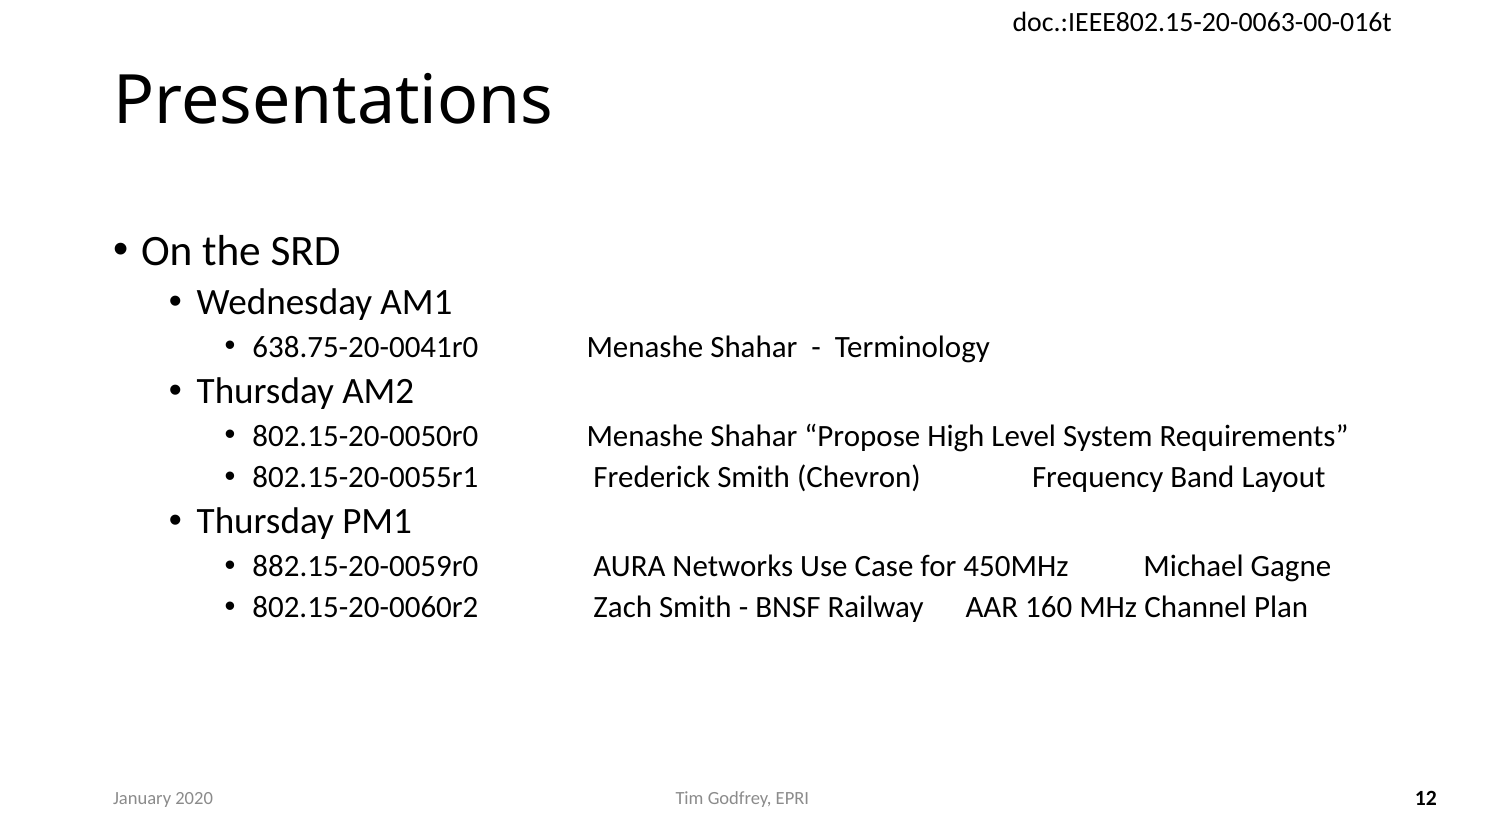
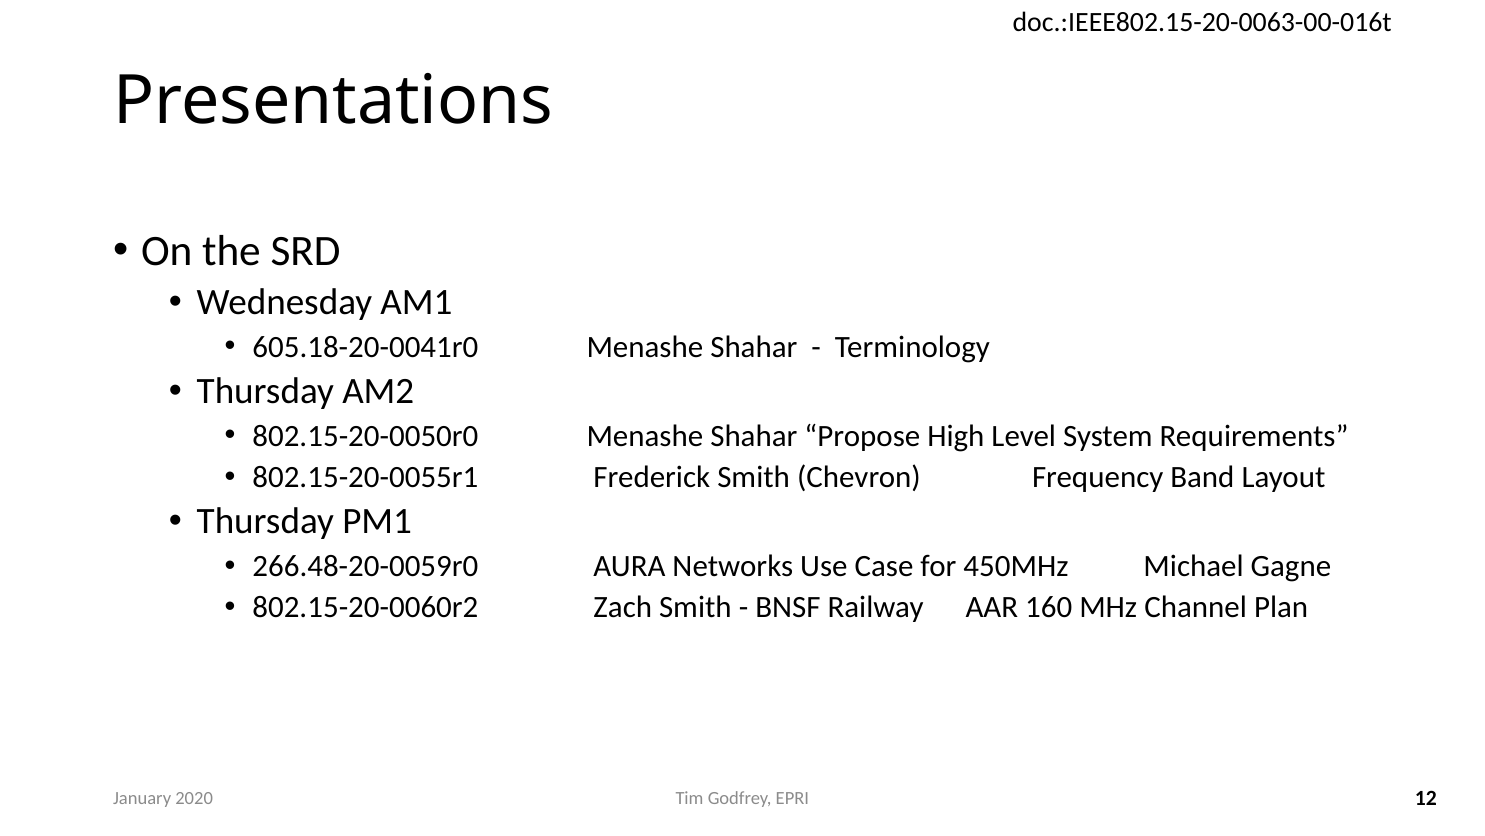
638.75-20-0041r0: 638.75-20-0041r0 -> 605.18-20-0041r0 (365, 347)
882.15-20-0059r0: 882.15-20-0059r0 -> 266.48-20-0059r0 (365, 566)
